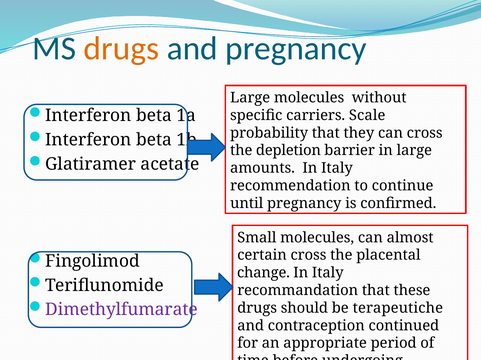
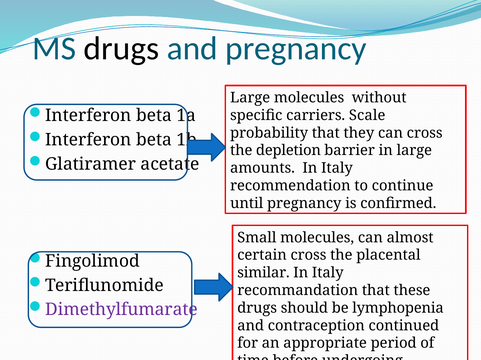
drugs colour: orange -> black (121, 49)
change: change -> similar (263, 273)
terapeutiche: terapeutiche -> lymphopenia (398, 309)
